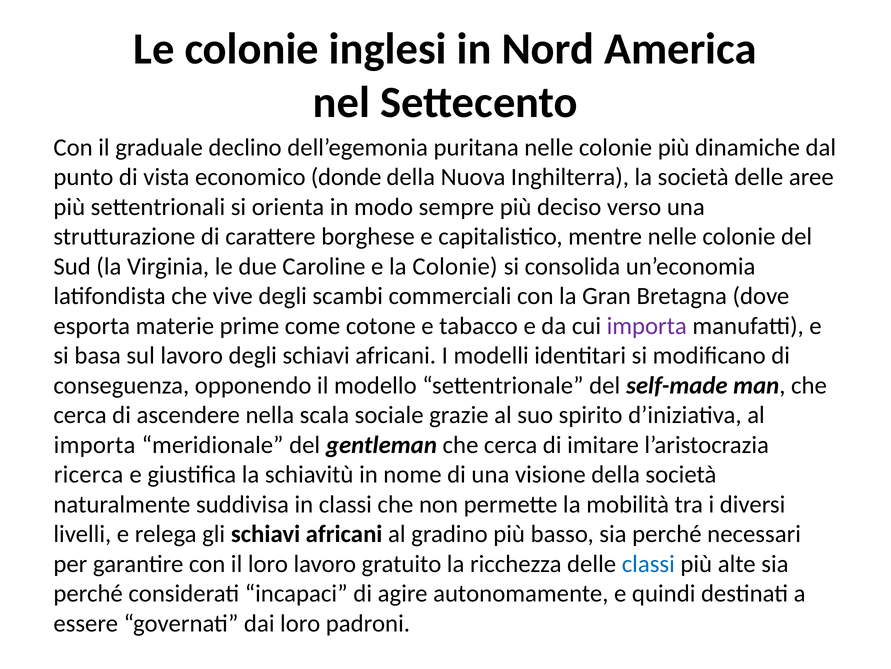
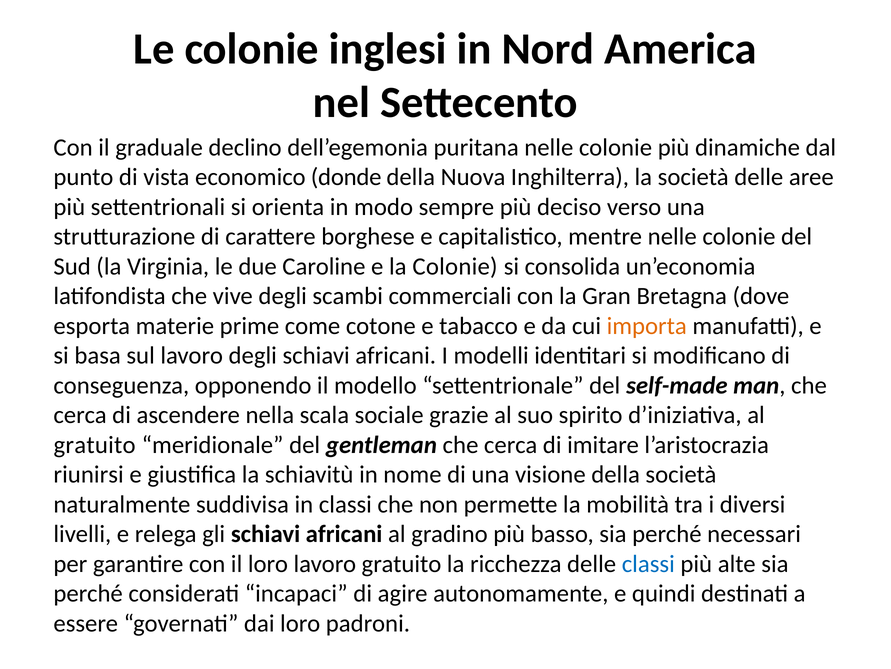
importa colour: purple -> orange (647, 326)
importa: importa -> gratuito (95, 444)
ricerca: ricerca -> riunirsi (89, 474)
